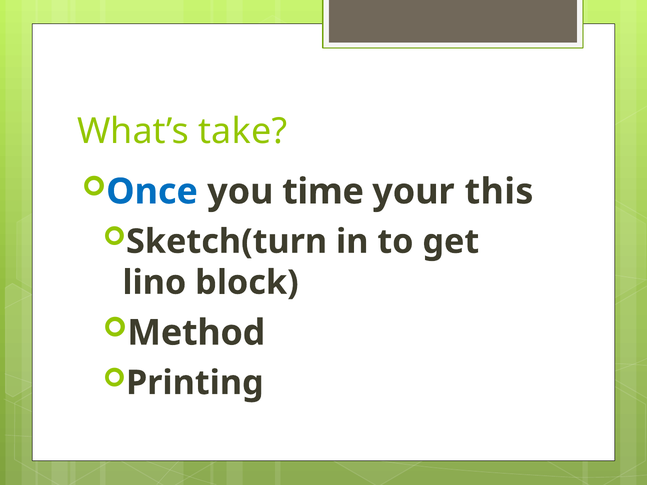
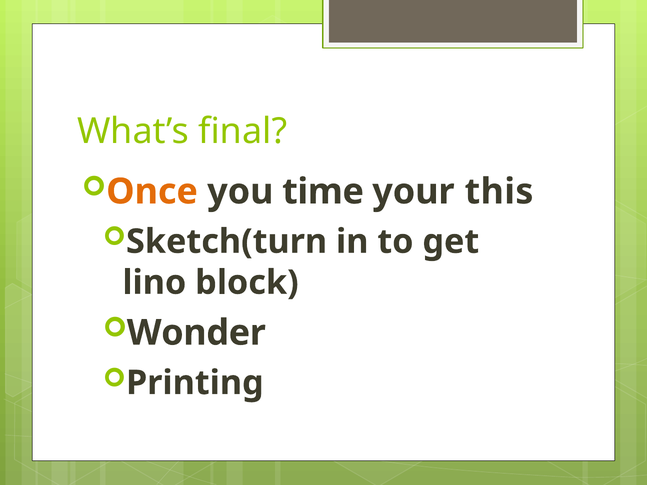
take: take -> final (243, 131)
Once colour: blue -> orange (152, 192)
Method: Method -> Wonder (196, 333)
